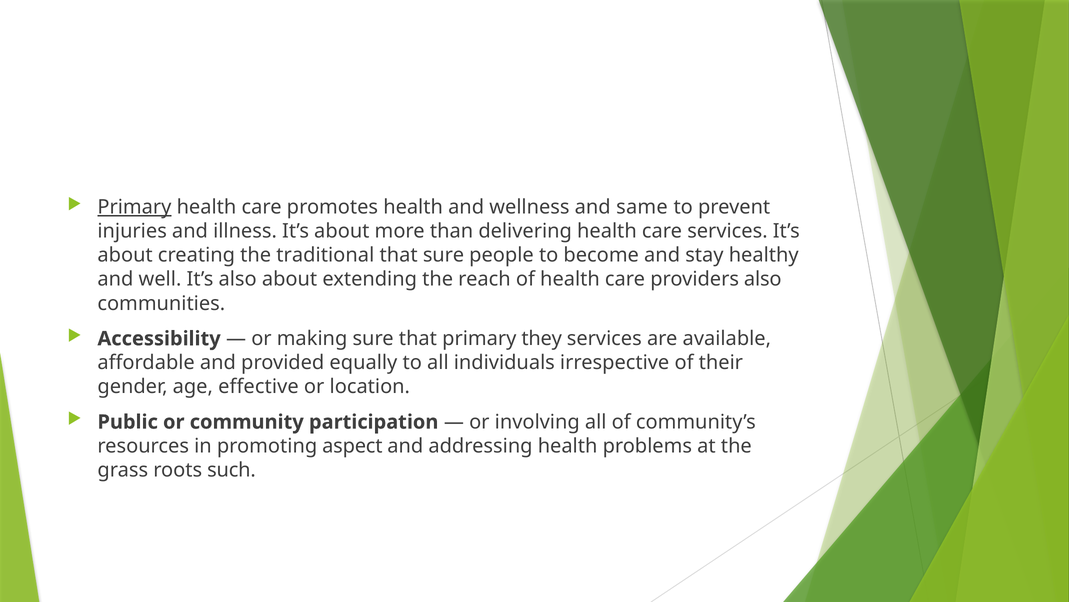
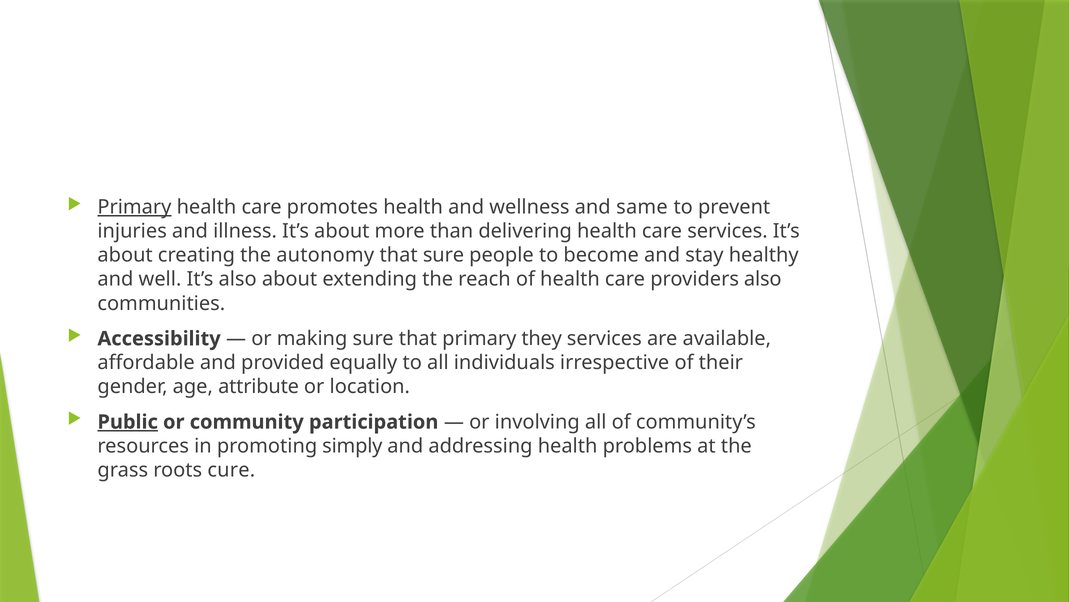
traditional: traditional -> autonomy (325, 255)
effective: effective -> attribute (259, 386)
Public underline: none -> present (128, 422)
aspect: aspect -> simply (352, 446)
such: such -> cure (231, 470)
